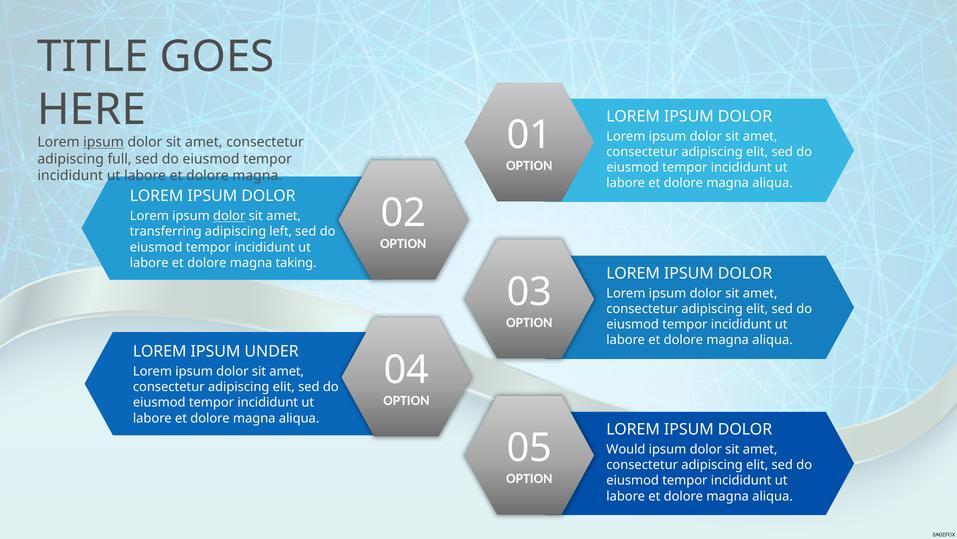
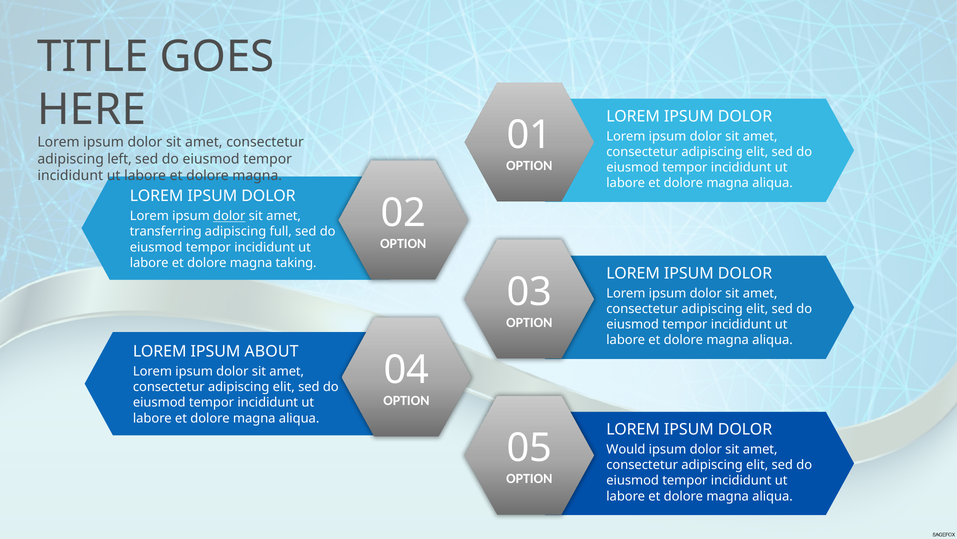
ipsum underline: present -> none (104, 142)
full: full -> left (120, 159)
left: left -> full (281, 231)
UNDER: UNDER -> ABOUT (272, 351)
